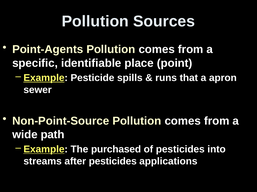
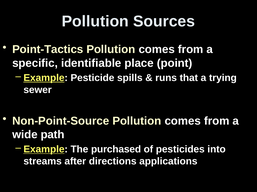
Point-Agents: Point-Agents -> Point-Tactics (48, 50)
apron: apron -> trying (223, 78)
after pesticides: pesticides -> directions (113, 162)
